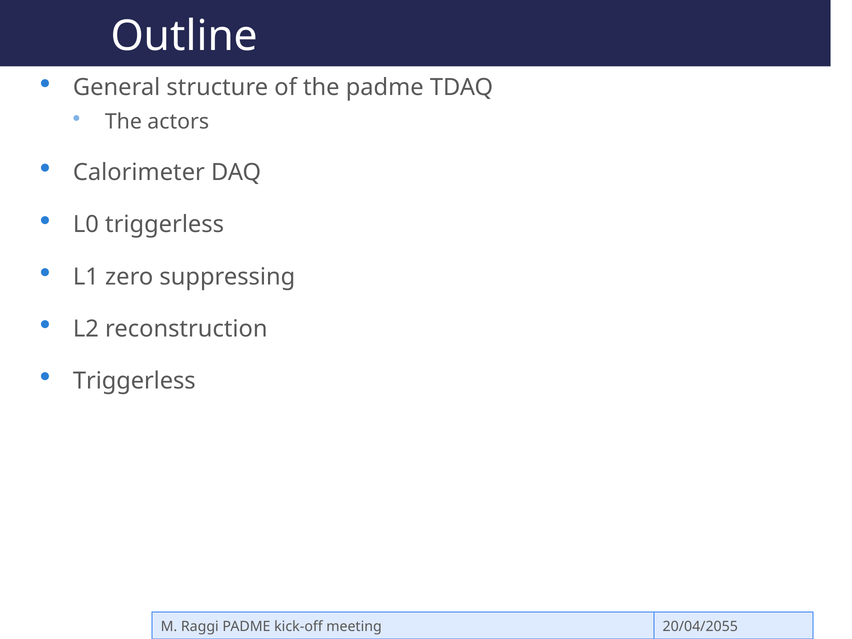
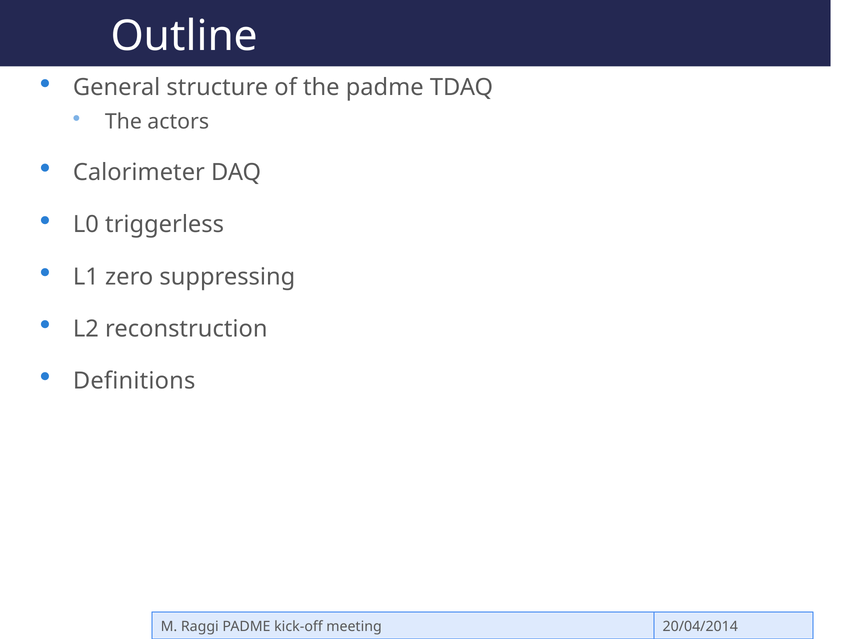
Triggerless: Triggerless -> Definitions (134, 381)
20/04/2055: 20/04/2055 -> 20/04/2014 (700, 626)
